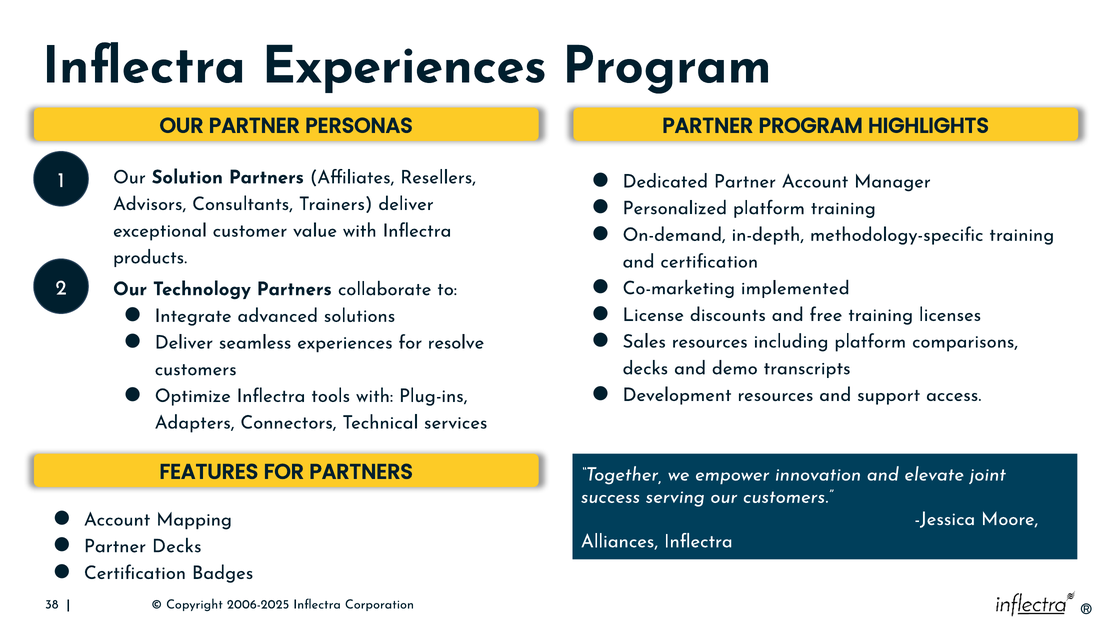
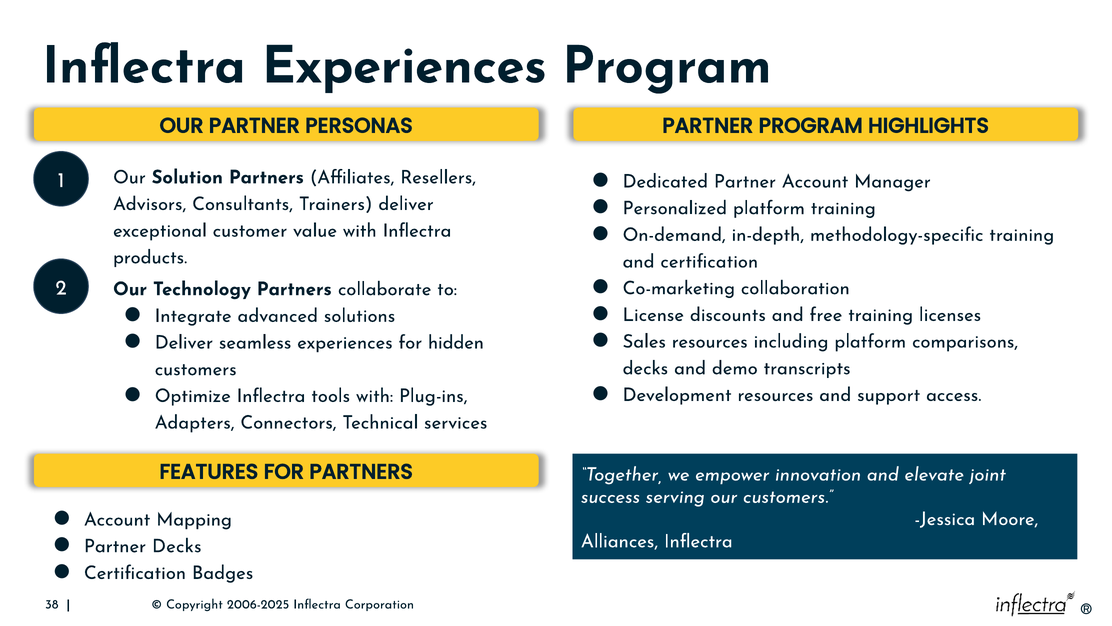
implemented: implemented -> collaboration (795, 288)
resolve: resolve -> hidden (456, 342)
